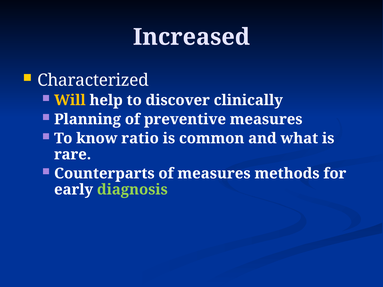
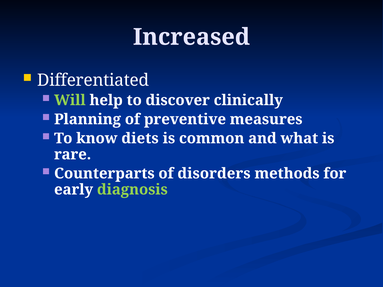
Characterized: Characterized -> Differentiated (93, 80)
Will colour: yellow -> light green (70, 100)
ratio: ratio -> diets (140, 138)
of measures: measures -> disorders (214, 174)
